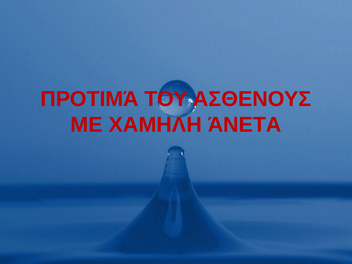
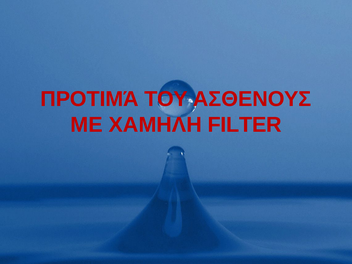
ΆΝΕΤΑ: ΆΝΕΤΑ -> FILTER (245, 125)
